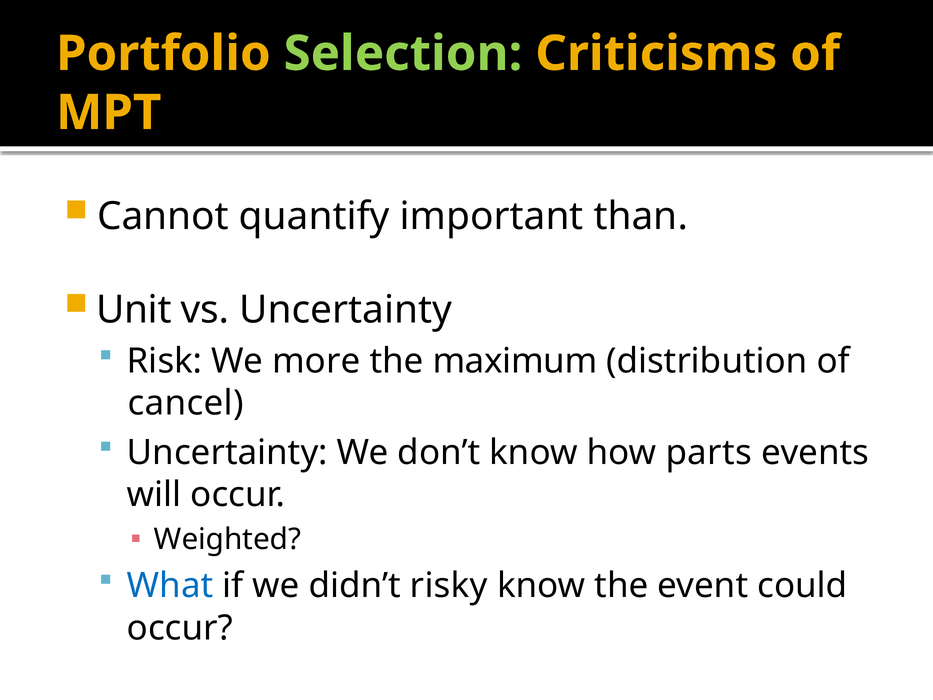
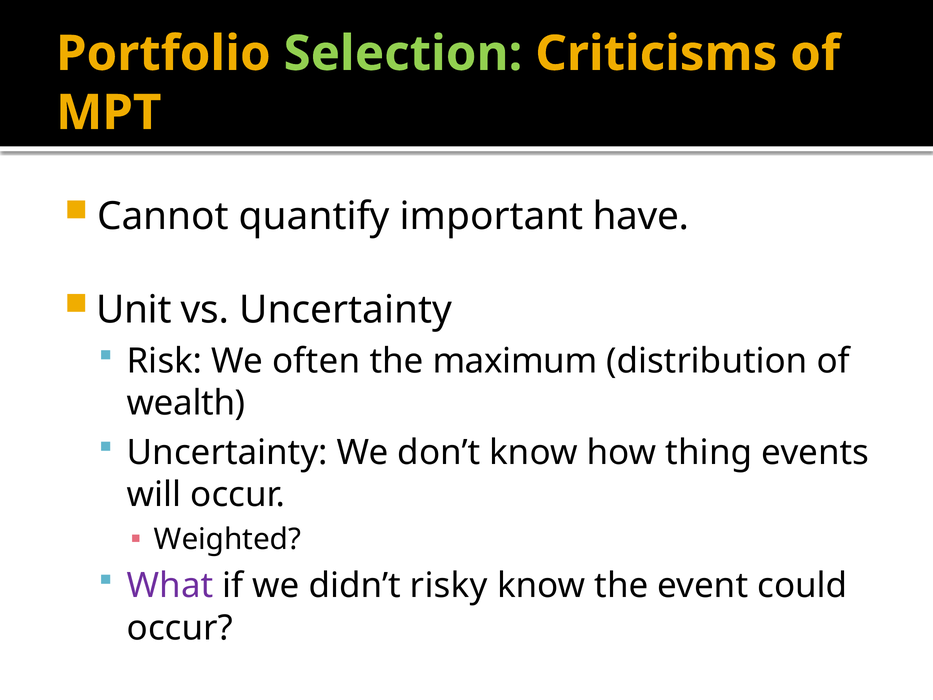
than: than -> have (641, 216)
more: more -> often (316, 361)
cancel: cancel -> wealth (186, 403)
parts: parts -> thing (709, 452)
What colour: blue -> purple (170, 586)
